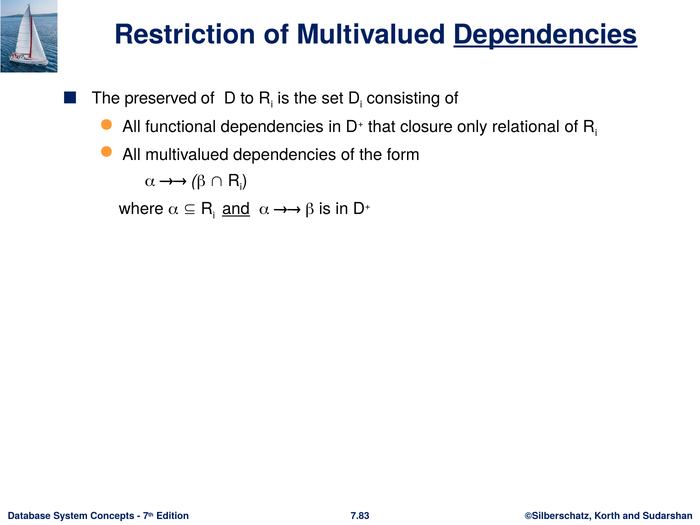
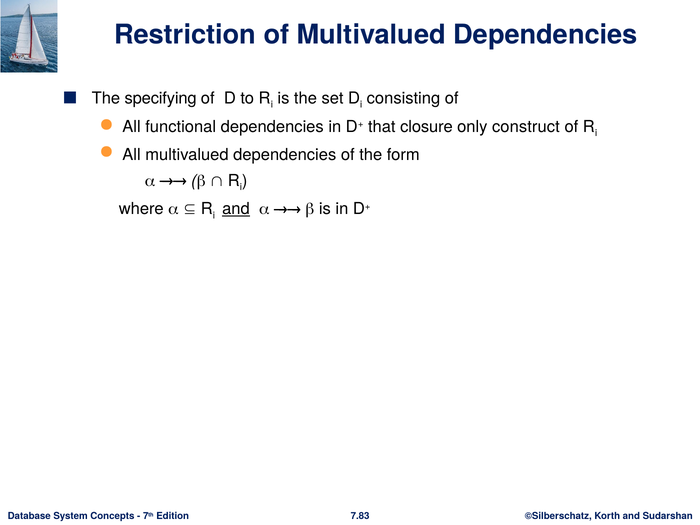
Dependencies underline: present -> none (545, 35)
preserved: preserved -> specifying (161, 98)
relational: relational -> construct (526, 127)
